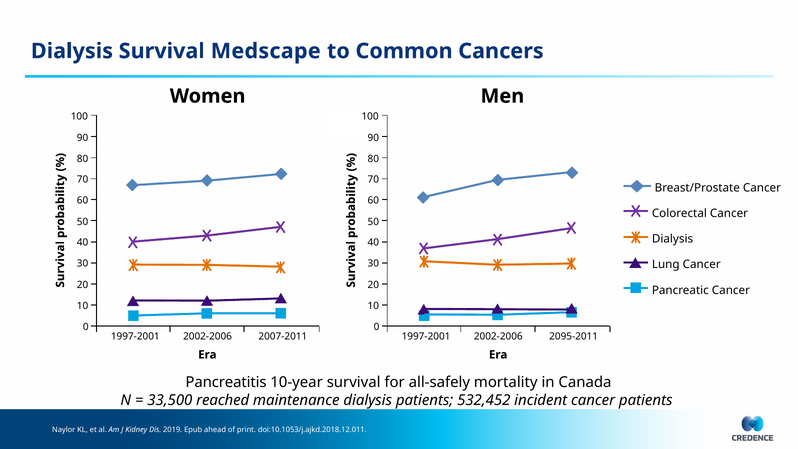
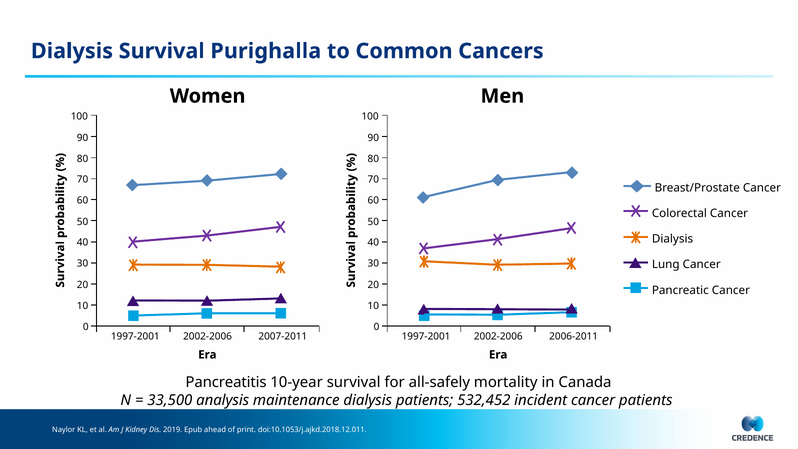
Medscape: Medscape -> Purighalla (266, 51)
2095-2011: 2095-2011 -> 2006-2011 (574, 337)
reached: reached -> analysis (223, 400)
